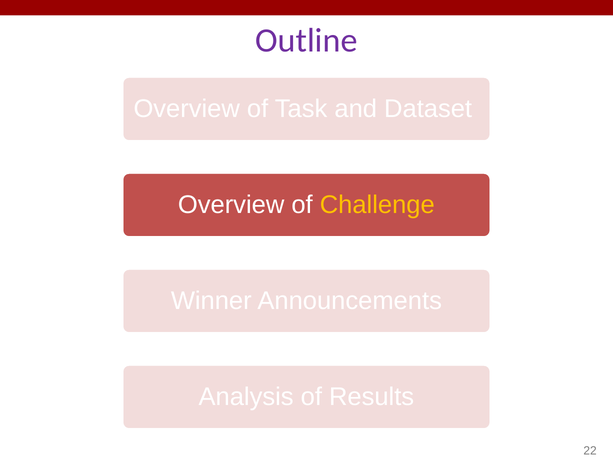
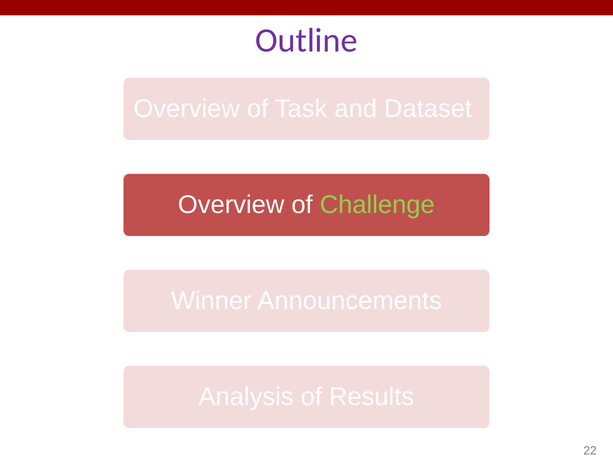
Challenge colour: yellow -> light green (377, 205)
